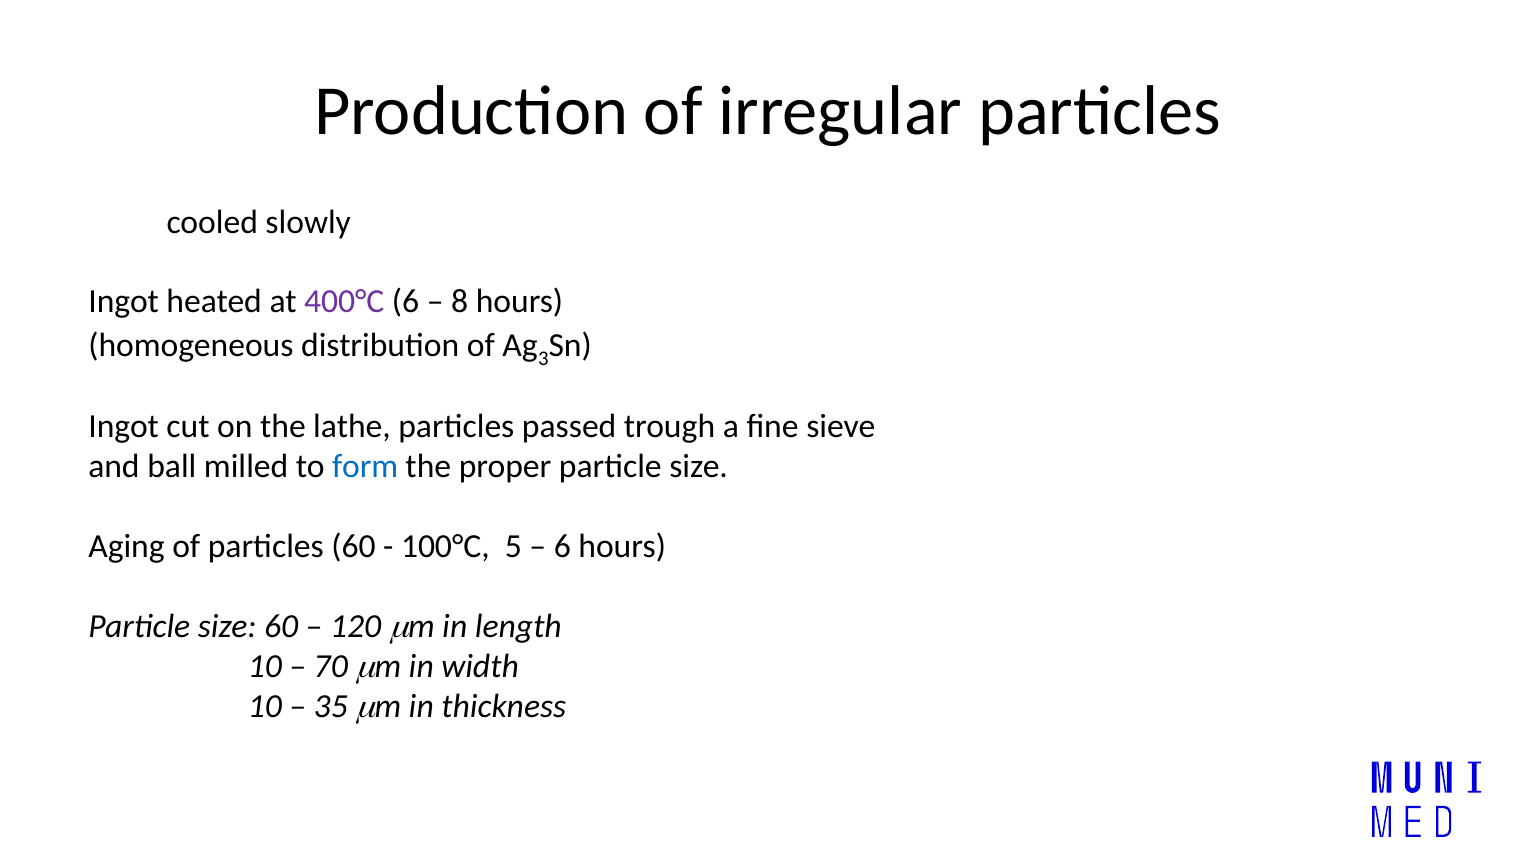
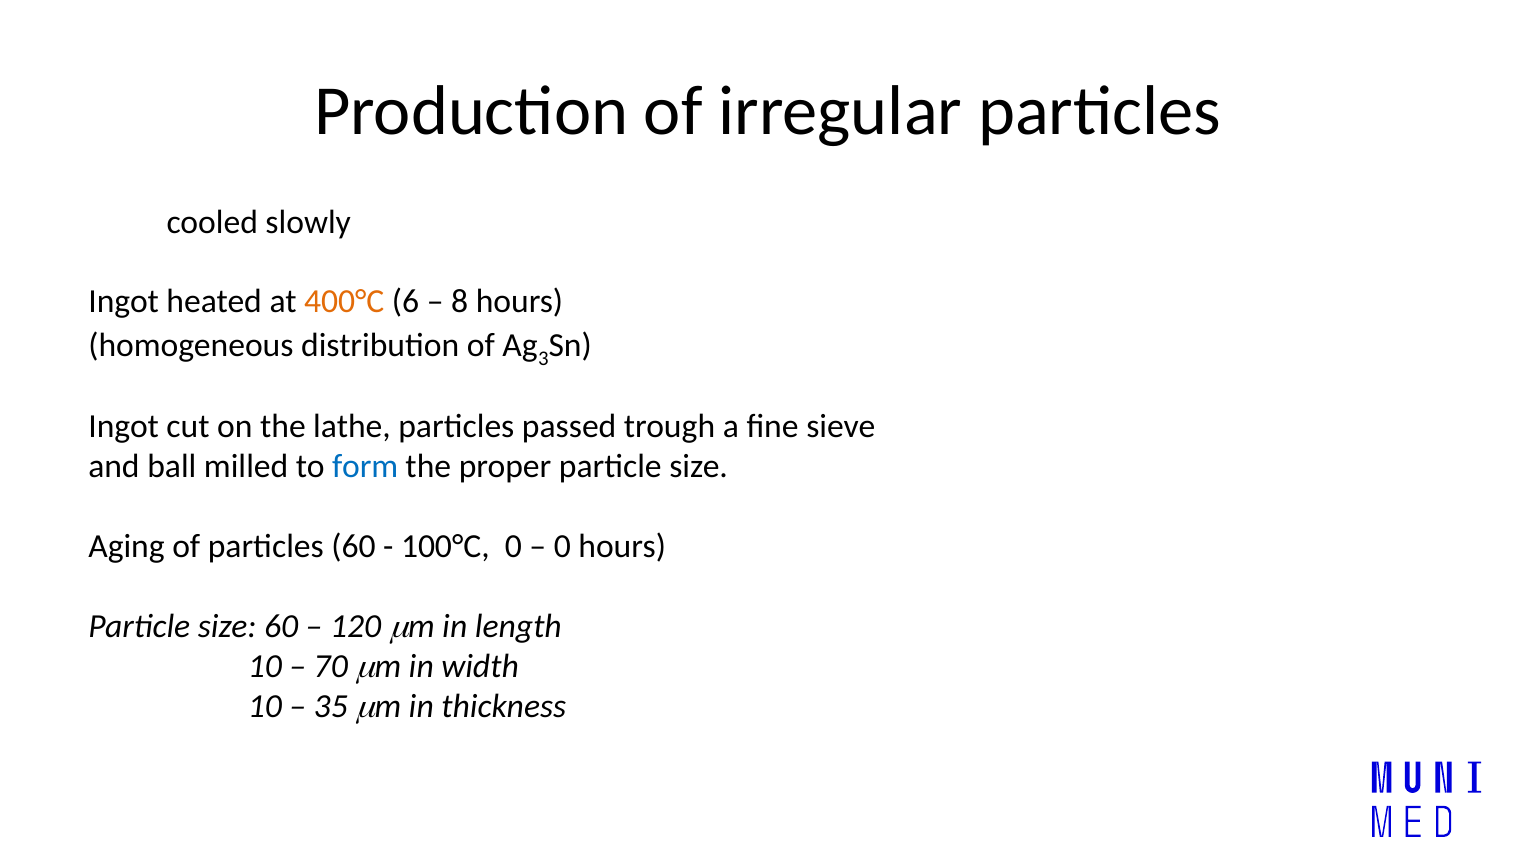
400°C colour: purple -> orange (344, 302)
100°C 5: 5 -> 0 (513, 547)
6: 6 -> 0 (562, 547)
